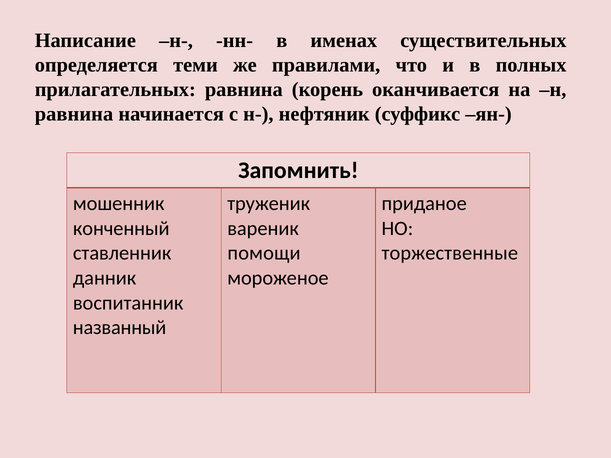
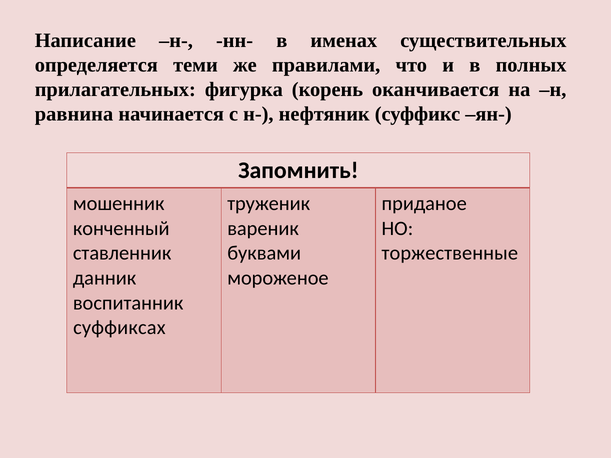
прилагательных равнина: равнина -> фигурка (244, 90)
помощи: помощи -> буквами (264, 253)
названный: названный -> суффиксах (119, 328)
